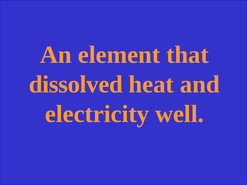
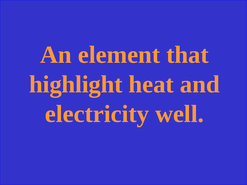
dissolved: dissolved -> highlight (76, 84)
